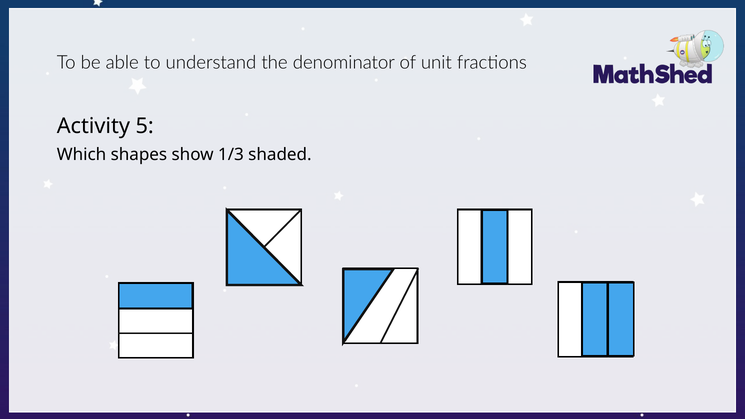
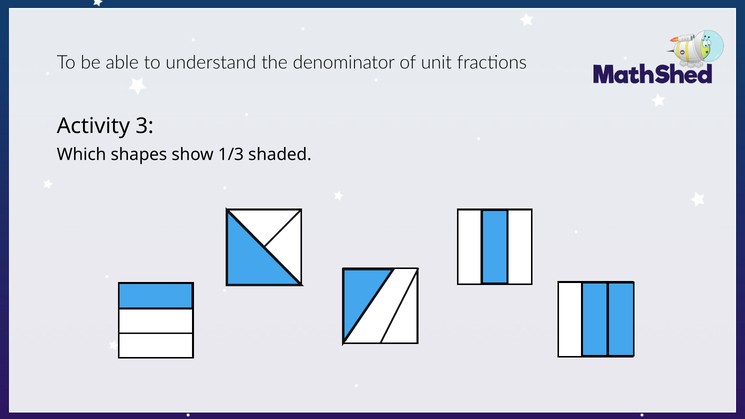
5: 5 -> 3 (145, 126)
